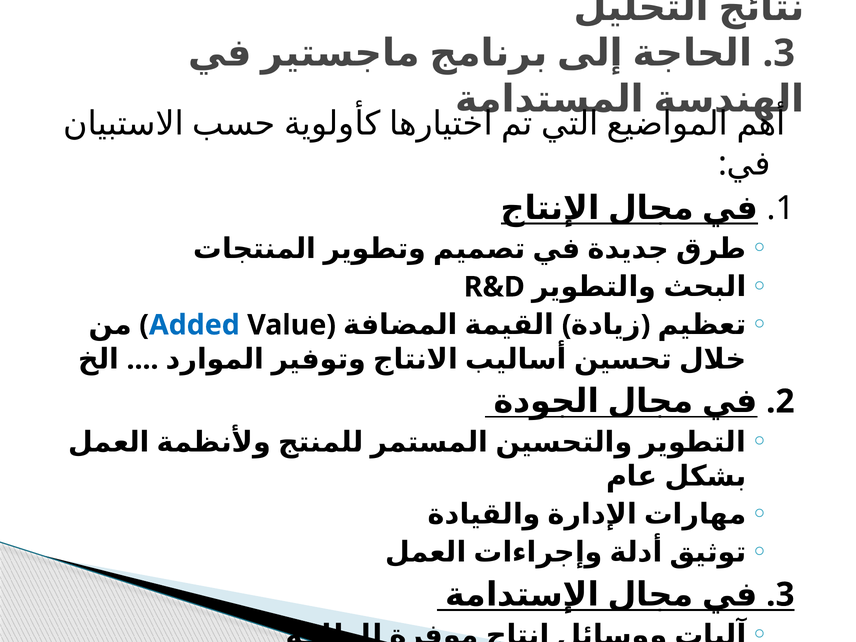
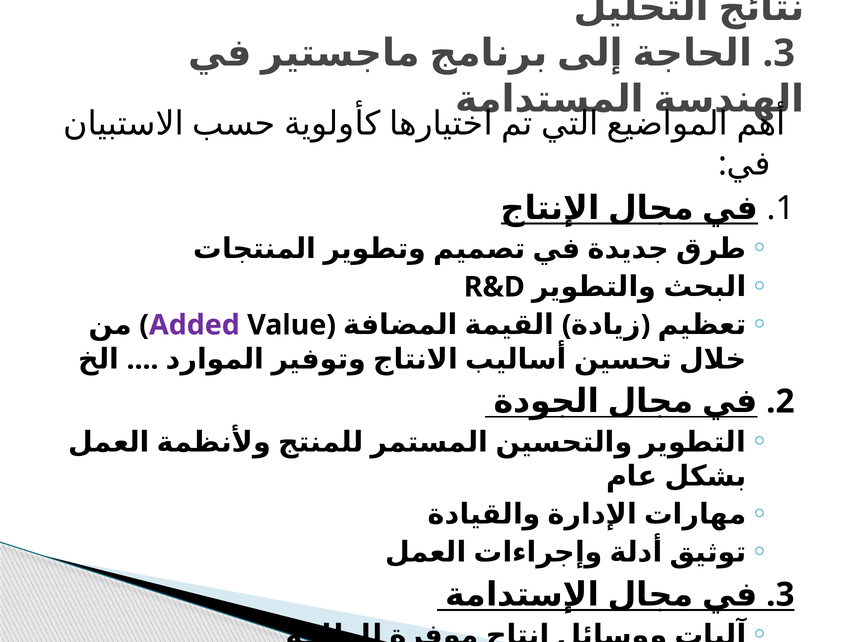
Added colour: blue -> purple (194, 325)
